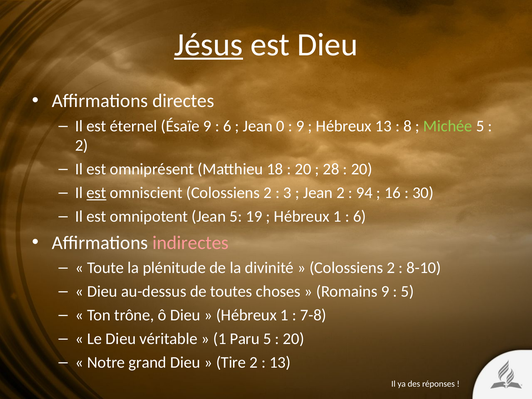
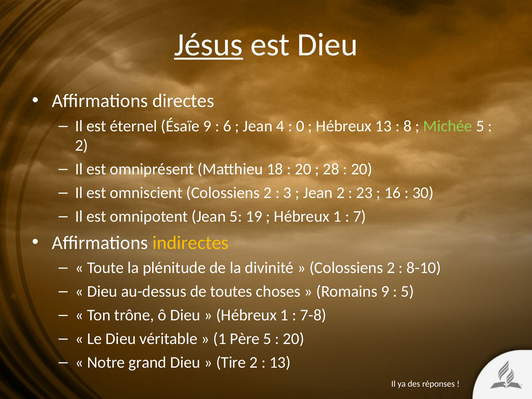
0: 0 -> 4 (280, 126)
9: 9 -> 0 (300, 126)
est underline: present -> none (96, 193)
94: 94 -> 23 (364, 193)
6: 6 -> 7 (360, 217)
indirectes colour: pink -> yellow (191, 243)
Paru: Paru -> Père (245, 339)
